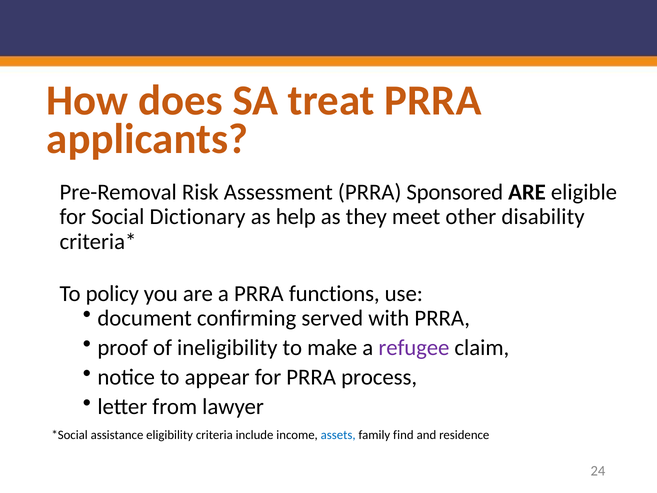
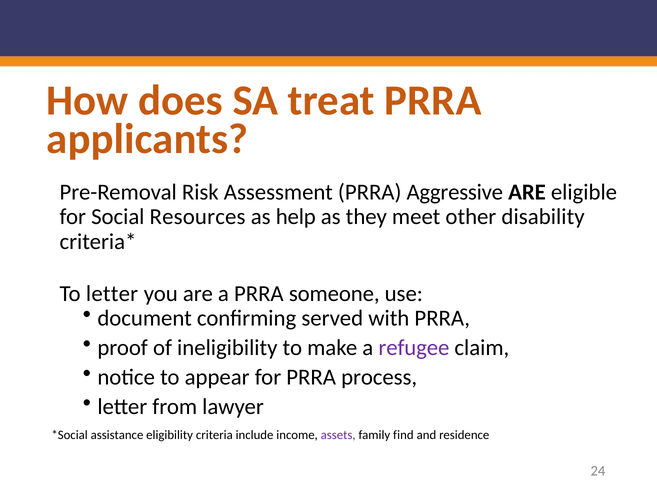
Sponsored: Sponsored -> Aggressive (455, 192)
Dictionary: Dictionary -> Resources (198, 217)
To policy: policy -> letter (112, 293)
functions: functions -> someone (334, 293)
assets colour: blue -> purple (338, 435)
